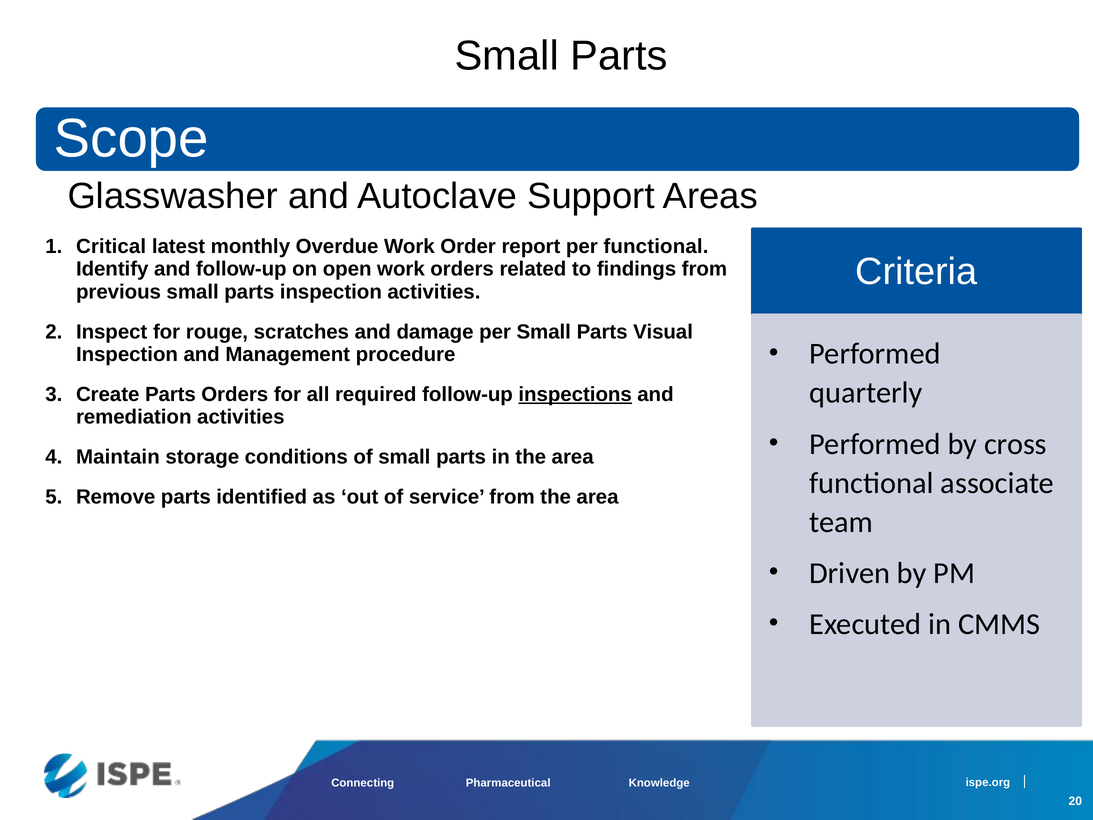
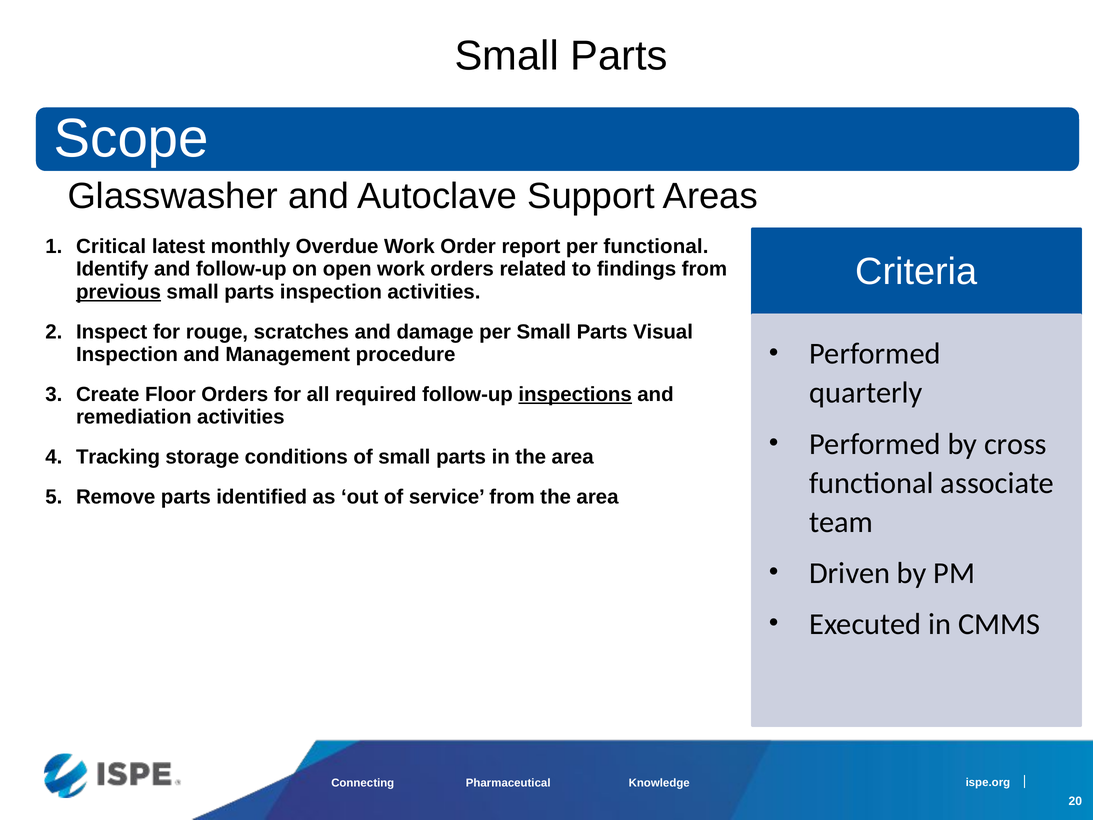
previous underline: none -> present (119, 292)
Create Parts: Parts -> Floor (170, 394)
Maintain: Maintain -> Tracking (118, 457)
